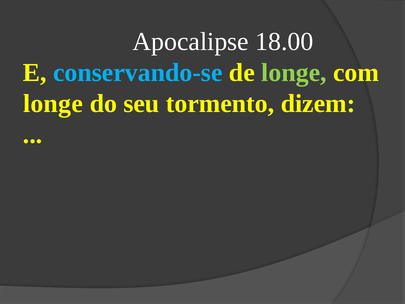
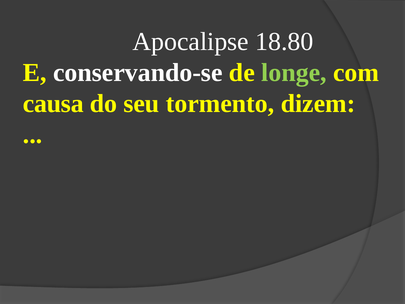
18.00: 18.00 -> 18.80 (284, 41)
conservando-se colour: light blue -> white (138, 73)
longe: longe -> causa (53, 104)
